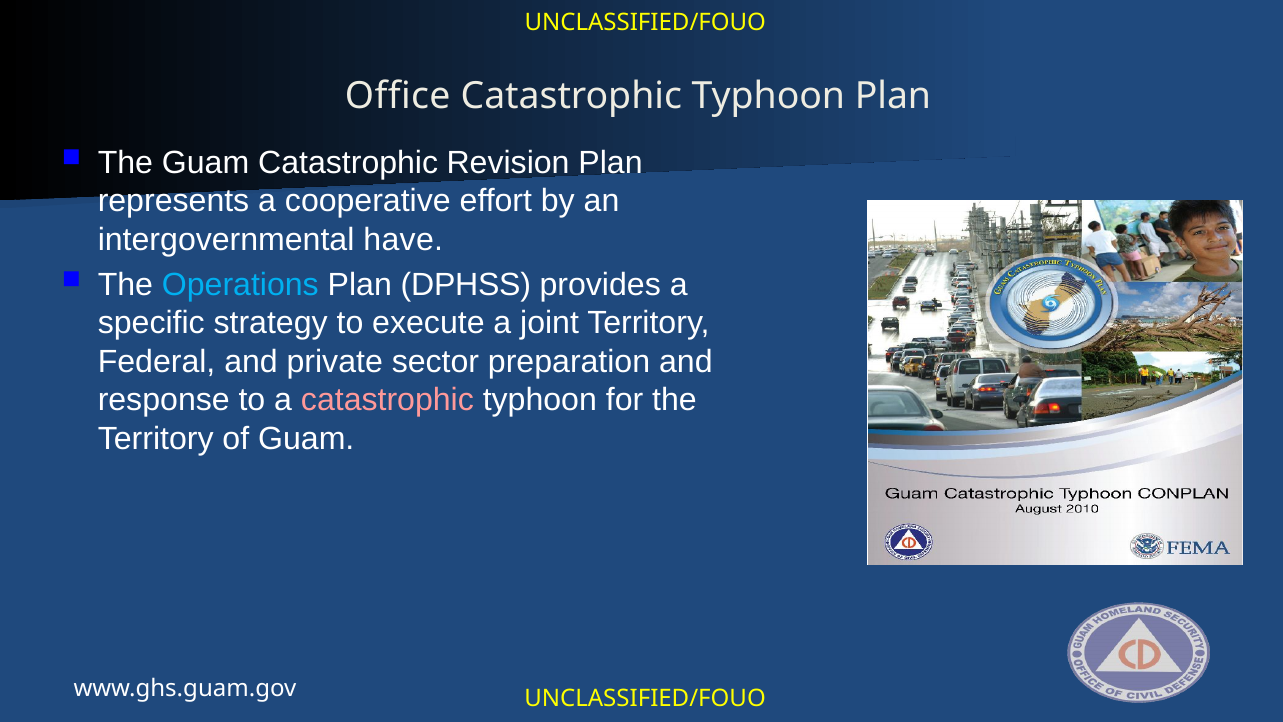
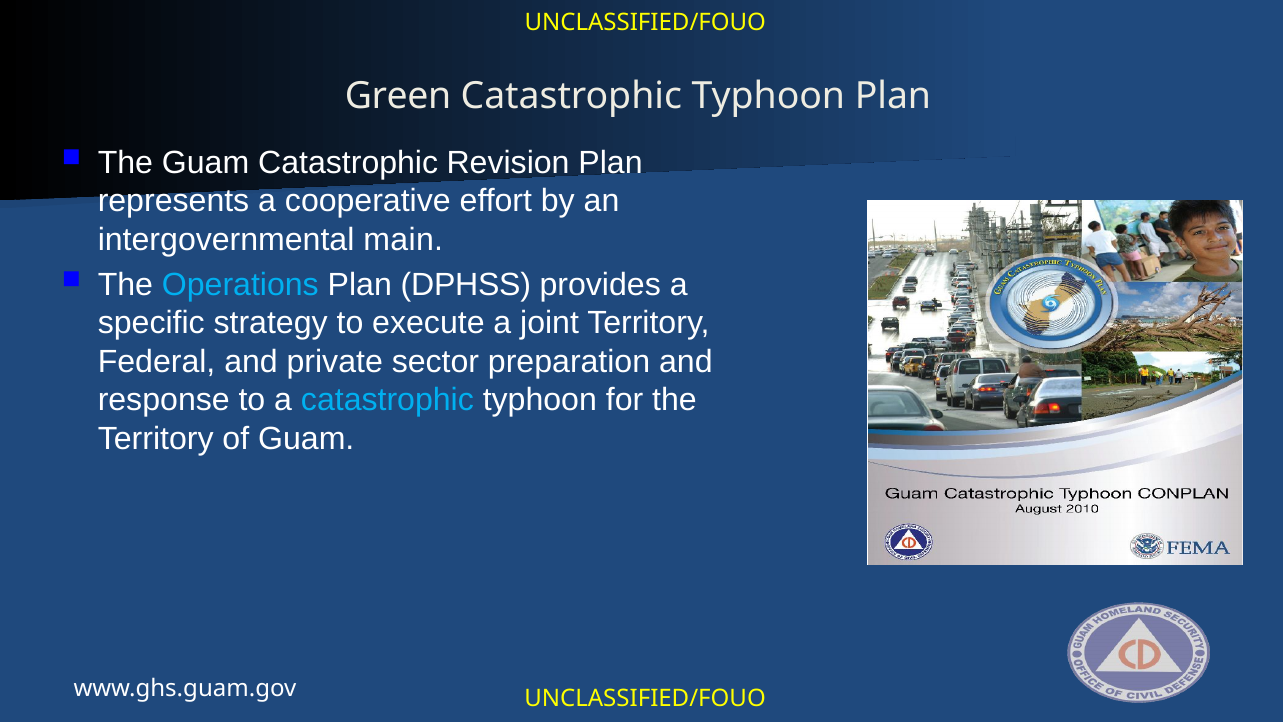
Office: Office -> Green (398, 96)
have: have -> main (403, 240)
catastrophic colour: pink -> light blue (387, 400)
